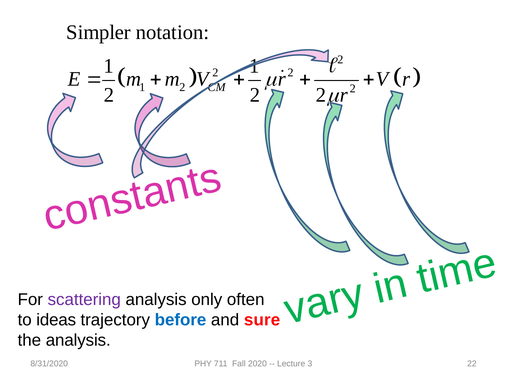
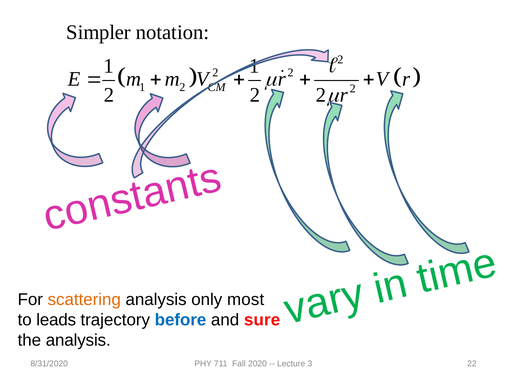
scattering colour: purple -> orange (84, 299)
often: often -> most (246, 299)
ideas: ideas -> leads (56, 319)
